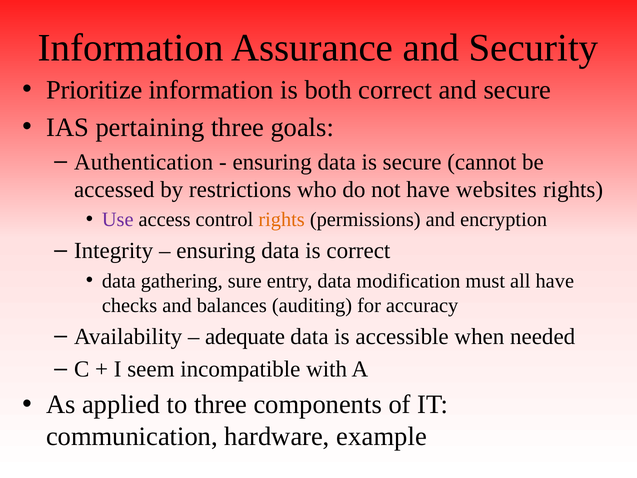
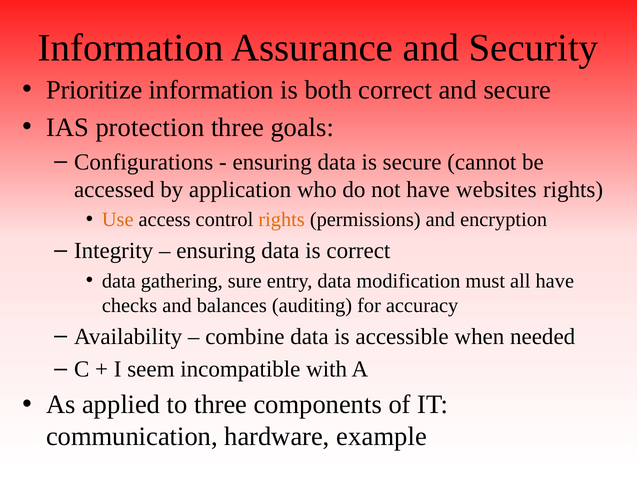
pertaining: pertaining -> protection (150, 127)
Authentication: Authentication -> Configurations (144, 162)
restrictions: restrictions -> application (240, 190)
Use colour: purple -> orange (118, 220)
adequate: adequate -> combine (245, 336)
